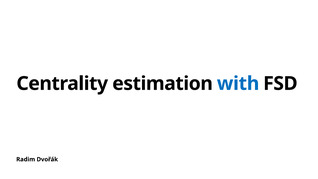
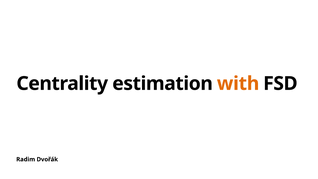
with colour: blue -> orange (238, 84)
